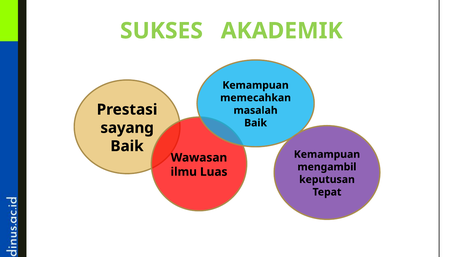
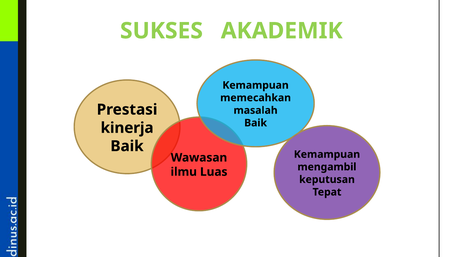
sayang: sayang -> kinerja (127, 128)
